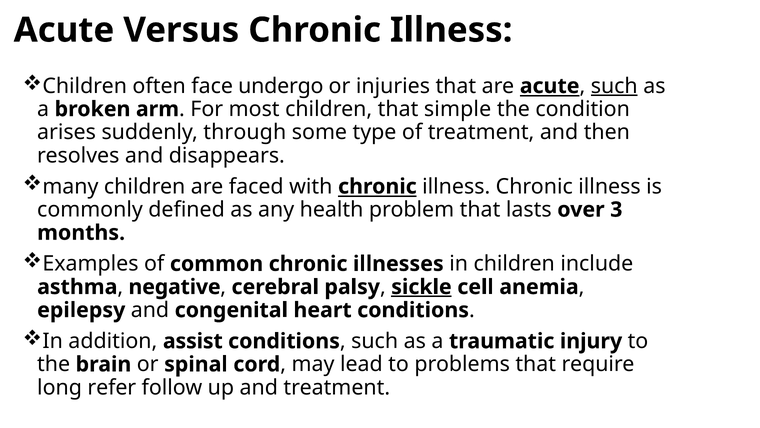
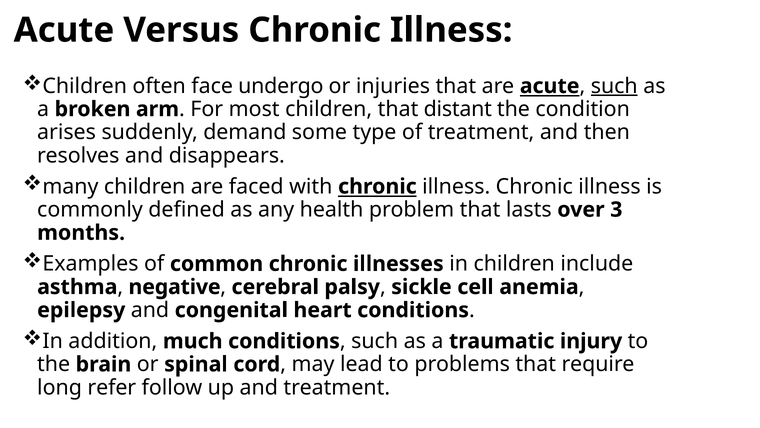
simple: simple -> distant (458, 109)
through: through -> demand (245, 132)
sickle underline: present -> none (421, 287)
assist: assist -> much (193, 341)
